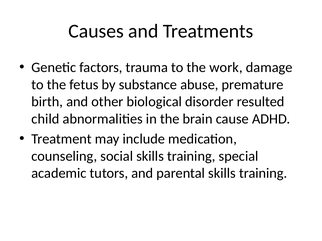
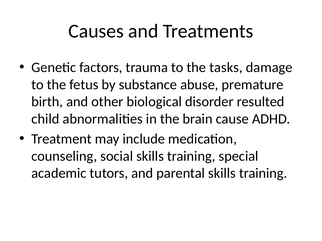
work: work -> tasks (226, 68)
